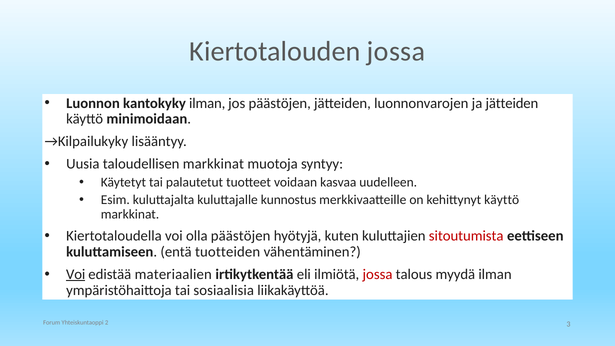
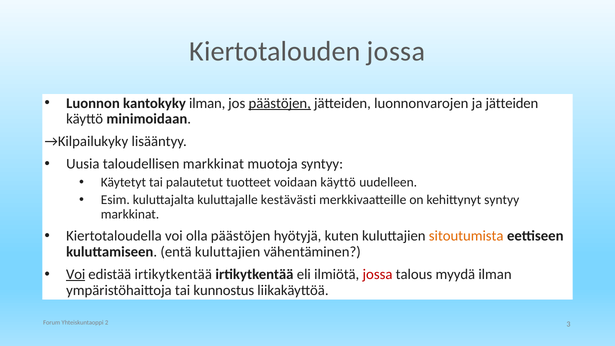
päästöjen underline: none -> present (280, 103)
voidaan kasvaa: kasvaa -> käyttö (338, 182)
kunnostus: kunnostus -> kestävästi (288, 200)
kehittynyt käyttö: käyttö -> syntyy (502, 200)
sitoutumista colour: red -> orange (466, 236)
entä tuotteiden: tuotteiden -> kuluttajien (228, 252)
edistää materiaalien: materiaalien -> irtikytkentää (173, 274)
sosiaalisia: sosiaalisia -> kunnostus (224, 290)
